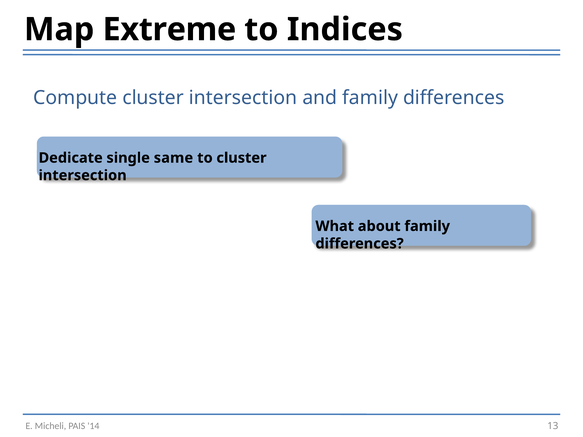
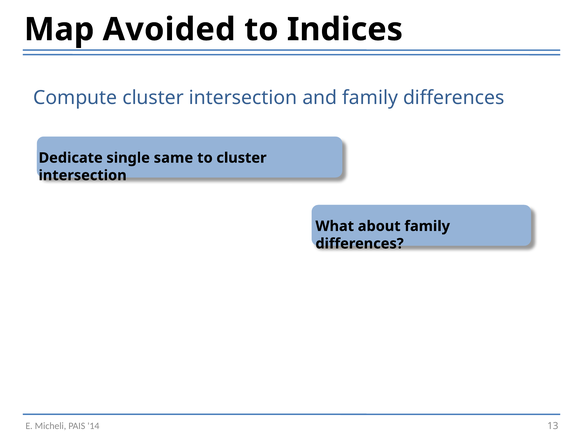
Extreme: Extreme -> Avoided (169, 30)
